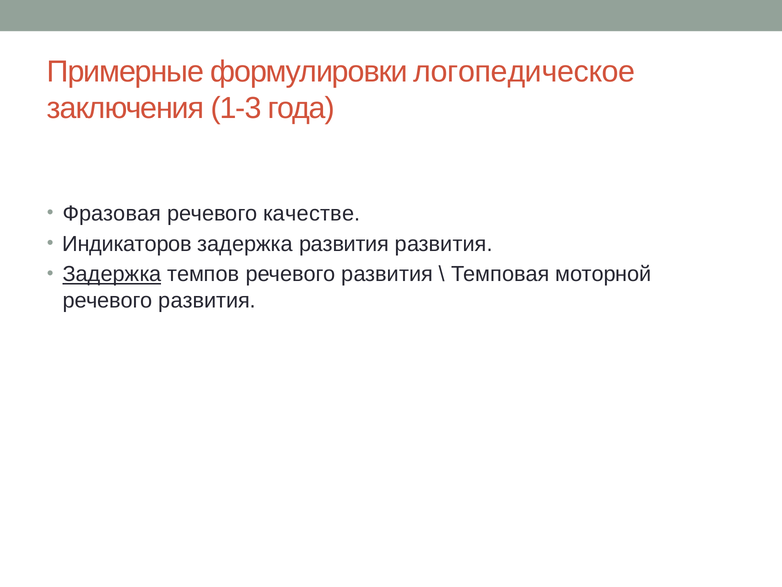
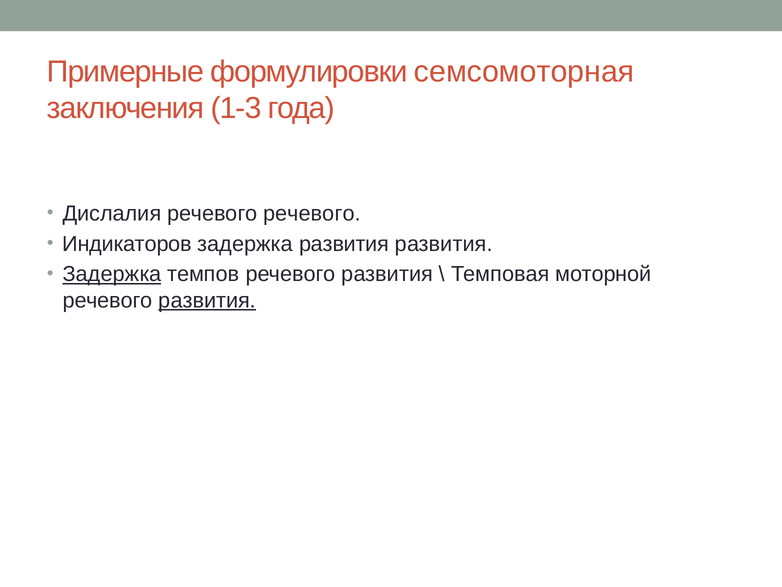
логопедическое: логопедическое -> семсомоторная (524, 72)
Фразовая: Фразовая -> Дислалия (112, 213)
речевого качестве: качестве -> речевого (312, 213)
развития underline: none -> present (207, 300)
